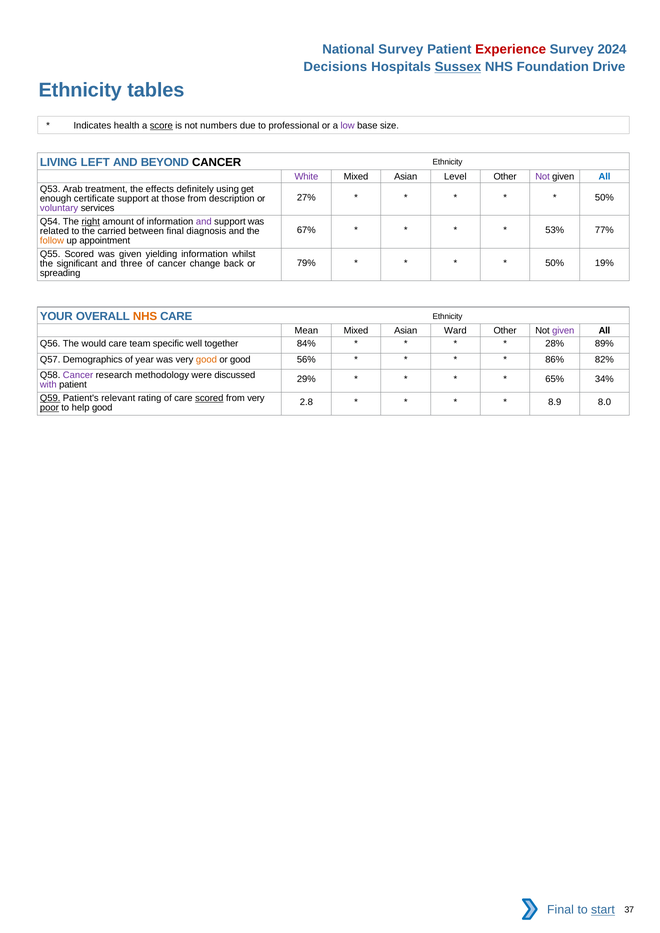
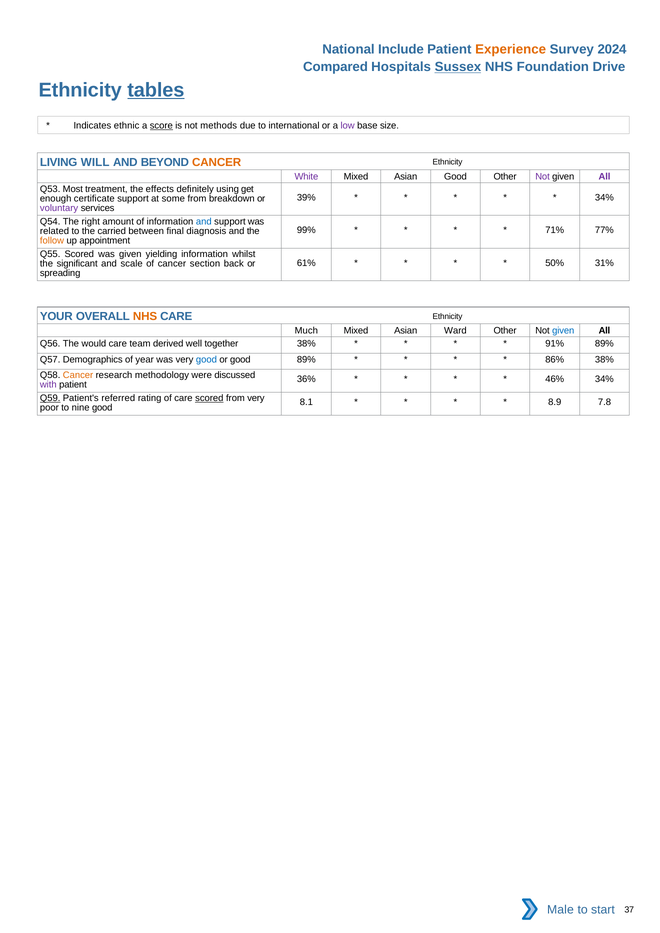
National Survey: Survey -> Include (401, 49)
Experience colour: red -> orange (511, 49)
Decisions: Decisions -> Compared (335, 67)
tables underline: none -> present (156, 90)
health: health -> ethnic (127, 126)
numbers: numbers -> methods (219, 126)
professional: professional -> international (294, 126)
LEFT: LEFT -> WILL (95, 162)
CANCER colour: black -> orange (217, 162)
Asian Level: Level -> Good (455, 177)
All colour: blue -> purple (605, 177)
Arab: Arab -> Most (73, 189)
27%: 27% -> 39% (306, 198)
50%: 50% -> 34% (604, 198)
those: those -> some (173, 199)
description: description -> breakdown (232, 199)
right underline: present -> none (91, 222)
and colour: purple -> blue (204, 222)
67%: 67% -> 99% (306, 231)
53%: 53% -> 71% (555, 231)
79%: 79% -> 61% (306, 263)
19%: 19% -> 31% (604, 263)
three: three -> scale (132, 264)
change: change -> section (205, 264)
Mean: Mean -> Much (306, 331)
given colour: purple -> blue (563, 331)
specific: specific -> derived (168, 344)
together 84%: 84% -> 38% (306, 344)
28%: 28% -> 91% (555, 344)
good colour: orange -> blue (206, 360)
good 56%: 56% -> 89% (306, 360)
86% 82%: 82% -> 38% (604, 360)
Cancer colour: purple -> orange (78, 376)
29%: 29% -> 36% (306, 380)
65%: 65% -> 46% (555, 380)
relevant: relevant -> referred (118, 399)
2.8: 2.8 -> 8.1 (306, 403)
8.0: 8.0 -> 7.8 (604, 403)
poor underline: present -> none (49, 408)
help: help -> nine (81, 408)
Final: Final -> Male (560, 911)
start underline: present -> none (603, 911)
